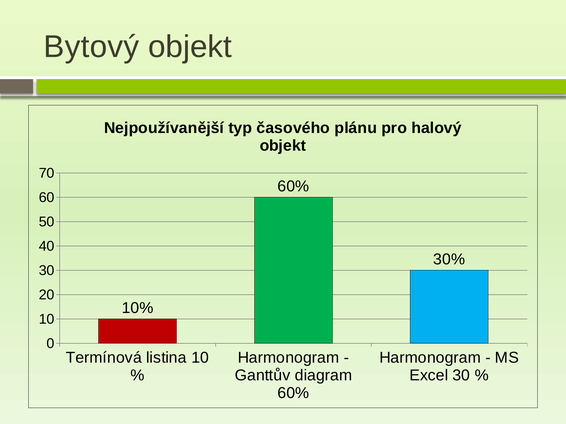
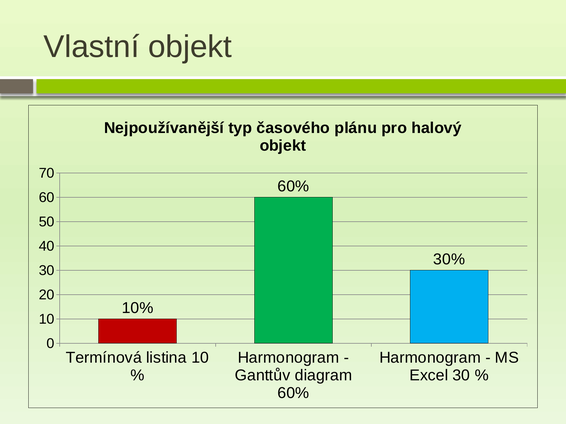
Bytový: Bytový -> Vlastní (91, 47)
